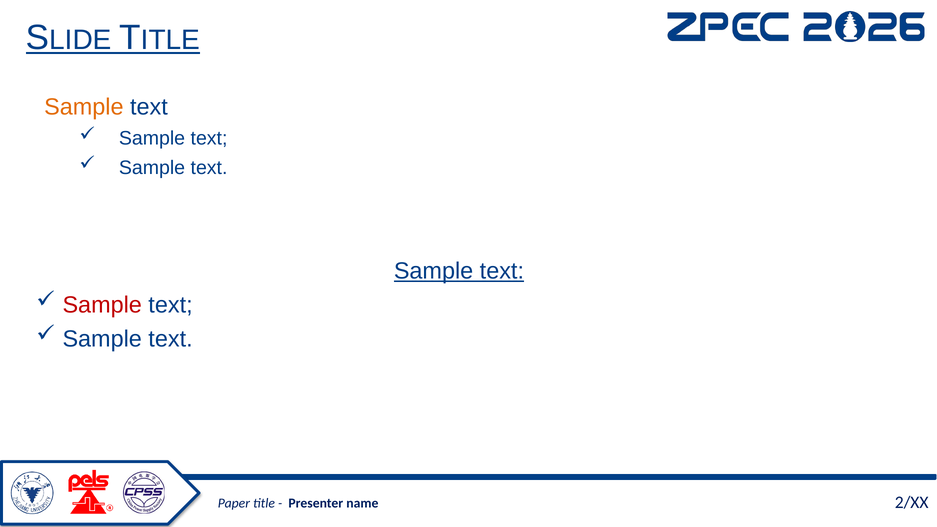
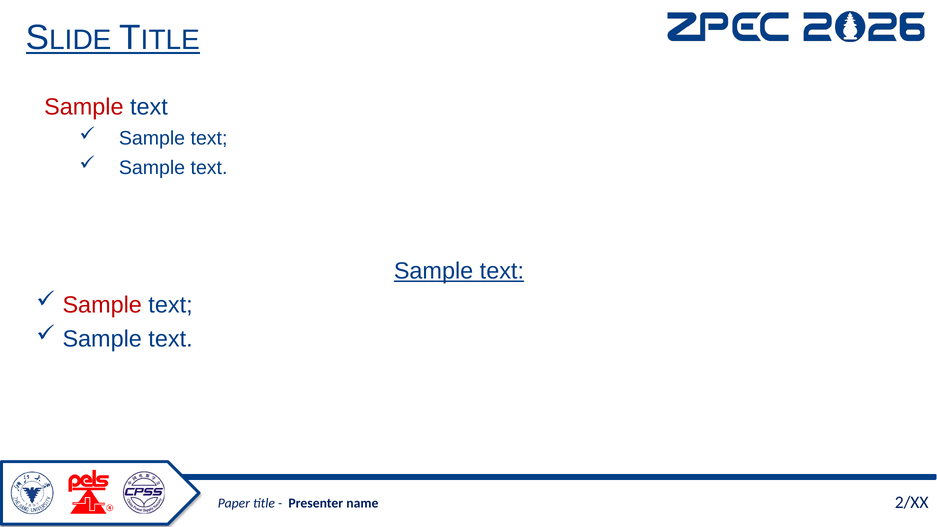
Sample colour: orange -> red (84, 107)
